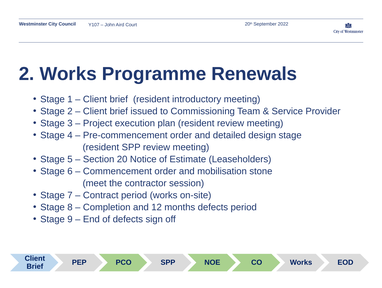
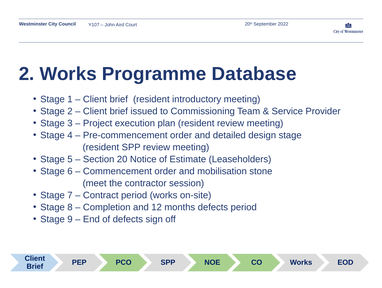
Renewals: Renewals -> Database (254, 74)
